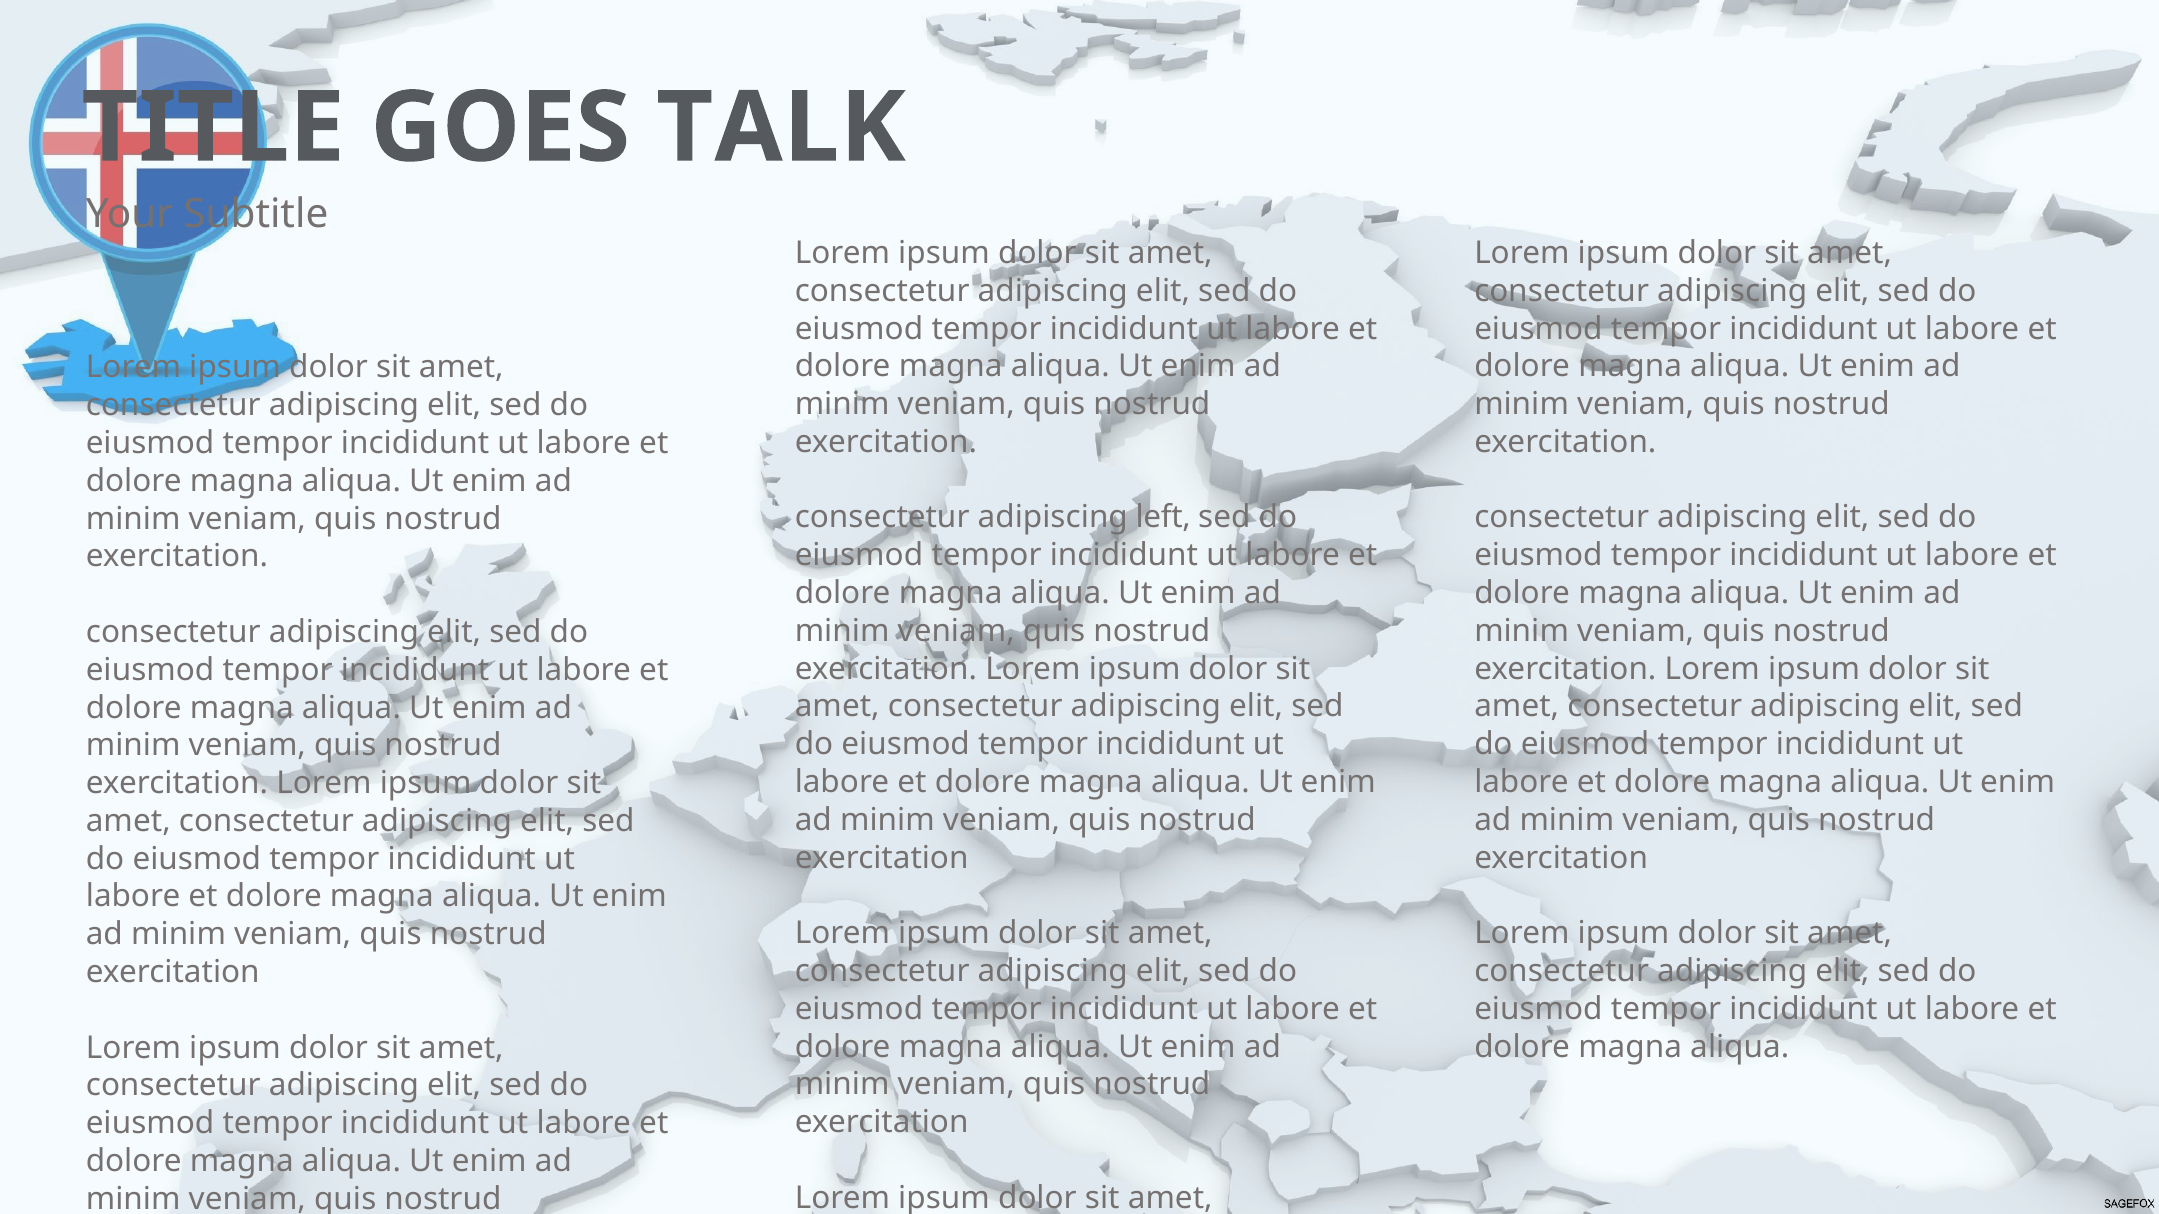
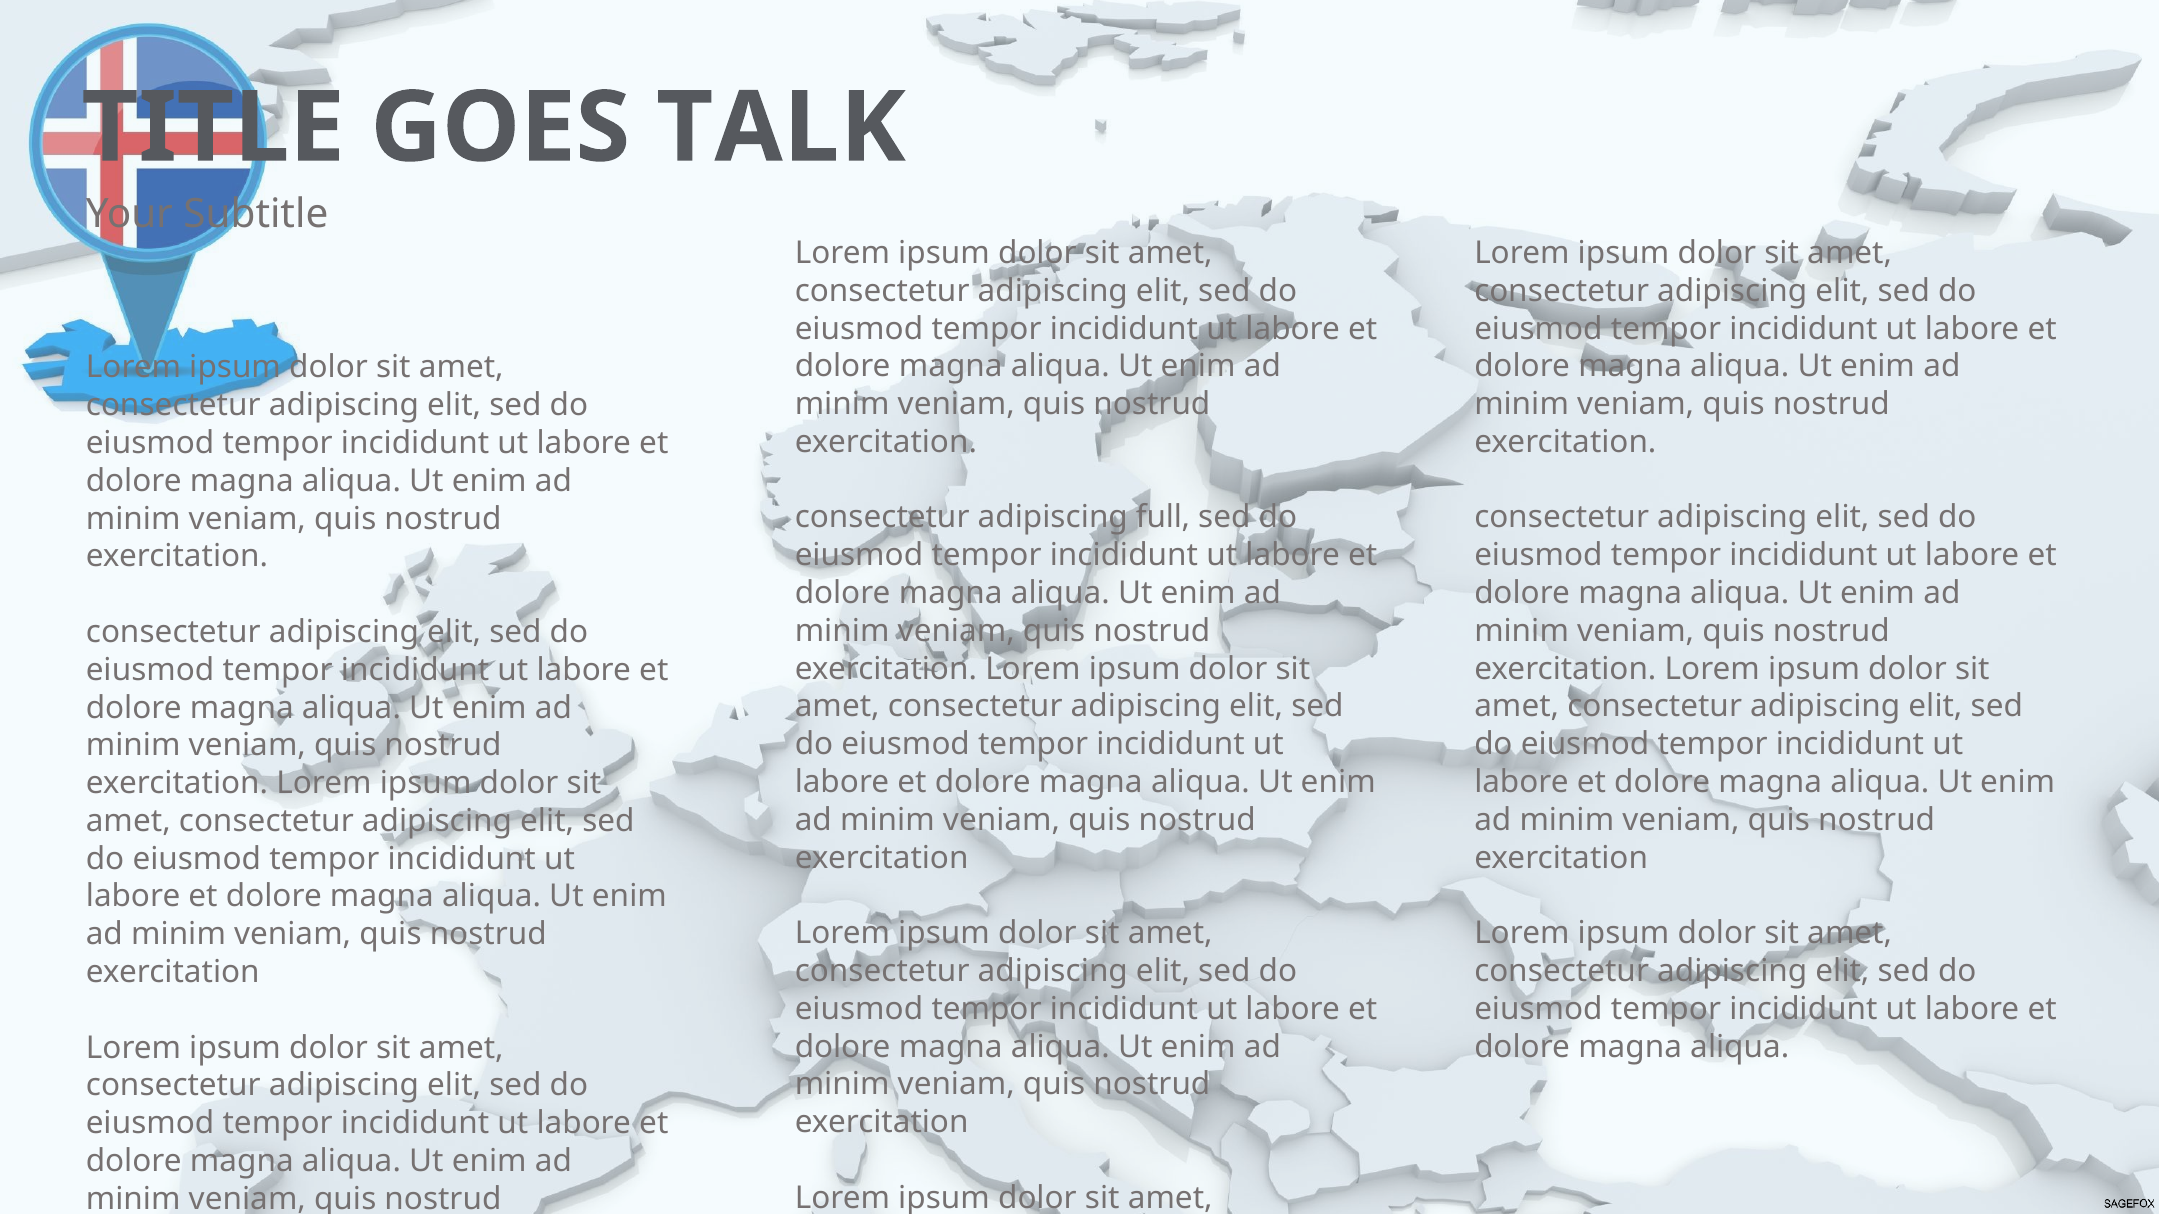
left: left -> full (1163, 518)
